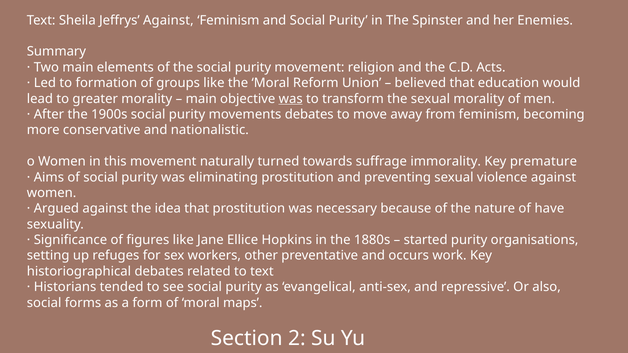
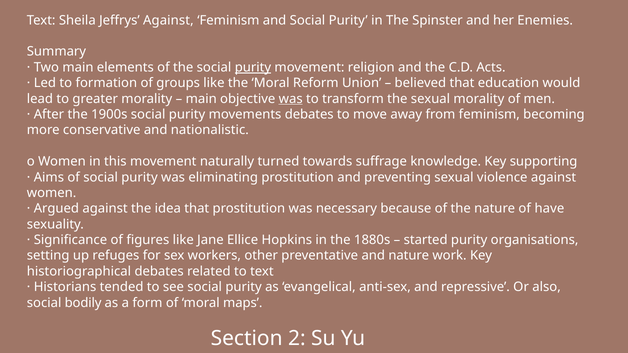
purity underline: none -> present (253, 67)
immorality: immorality -> knowledge (446, 162)
premature: premature -> supporting (544, 162)
and occurs: occurs -> nature (409, 256)
forms: forms -> bodily (83, 303)
